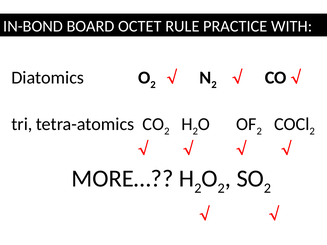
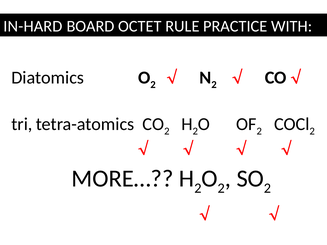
IN-BOND: IN-BOND -> IN-HARD (33, 26)
